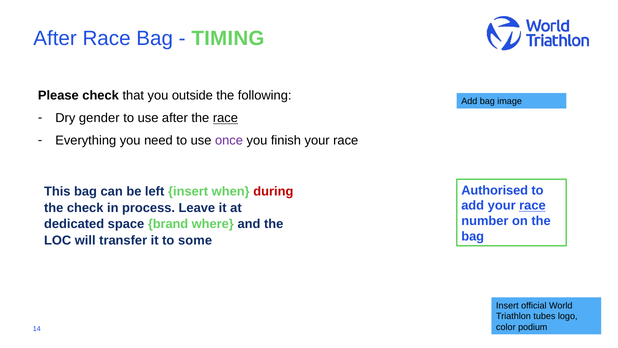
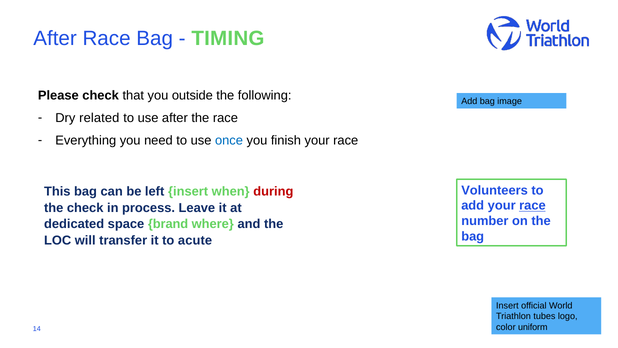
gender: gender -> related (99, 118)
race underline: present -> none (225, 118)
once colour: purple -> blue (229, 140)
Authorised: Authorised -> Volunteers (495, 190)
some: some -> acute (195, 240)
podium: podium -> uniform (533, 327)
